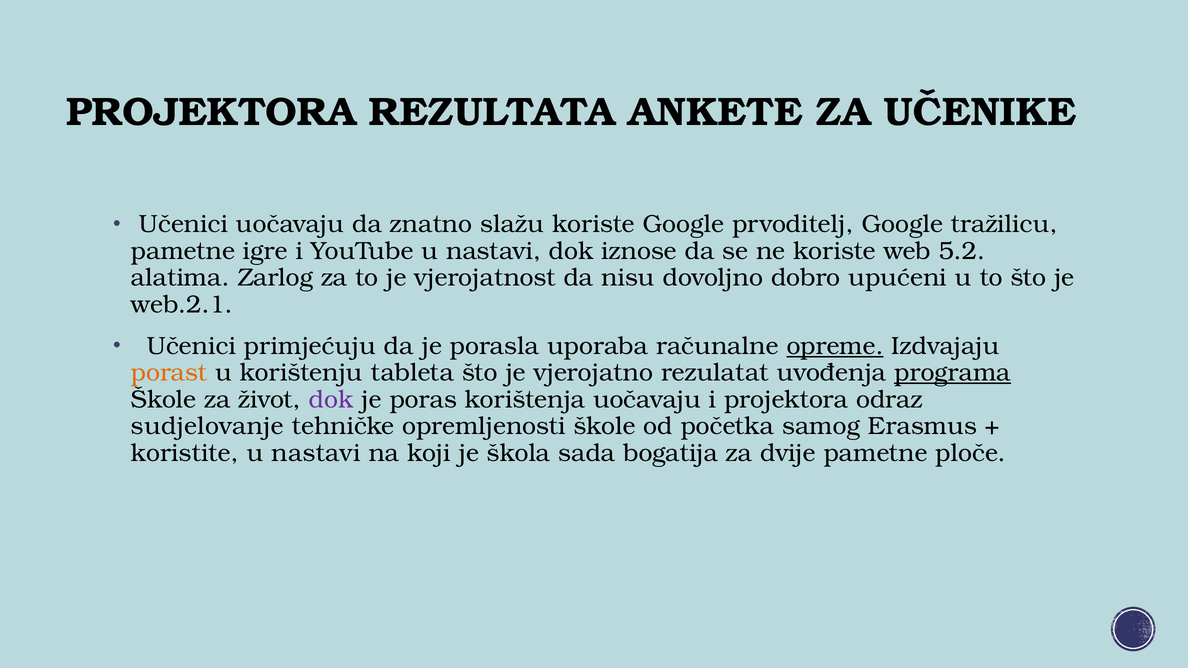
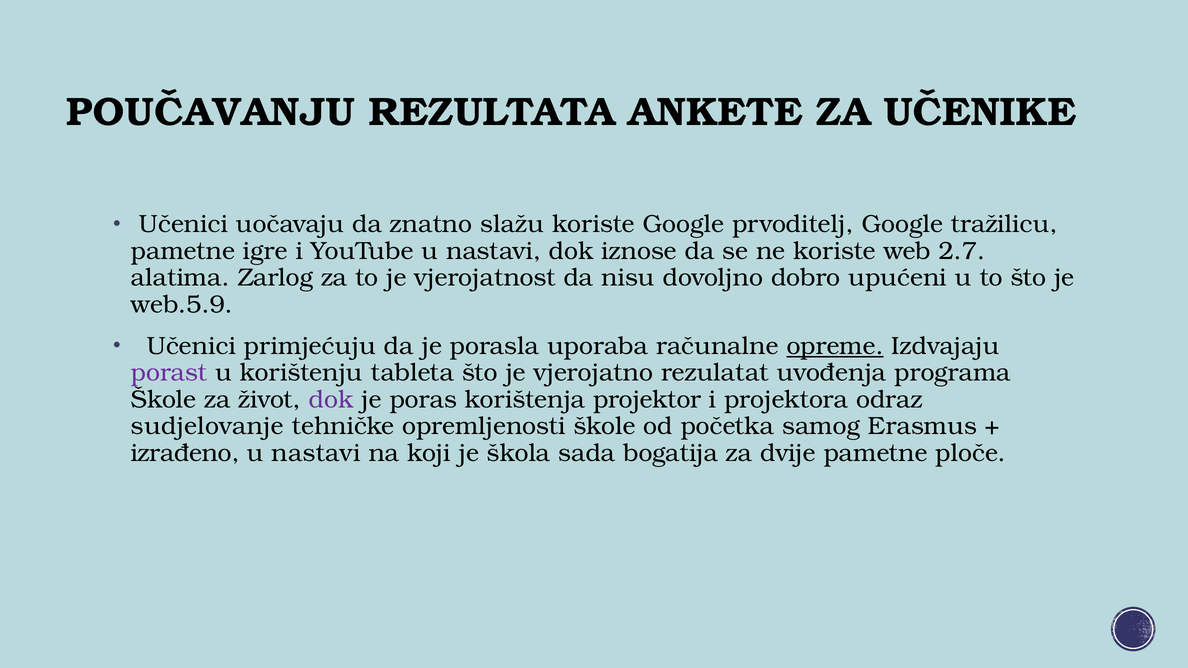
PROJEKTORA: PROJEKTORA -> POUČAVANJU (211, 112)
5.2: 5.2 -> 2.7 (962, 251)
web.2.1: web.2.1 -> web.5.9 (182, 305)
porast colour: orange -> purple (169, 373)
programa underline: present -> none (953, 373)
korištenja uočavaju: uočavaju -> projektor (647, 400)
koristite: koristite -> izrađeno (185, 453)
